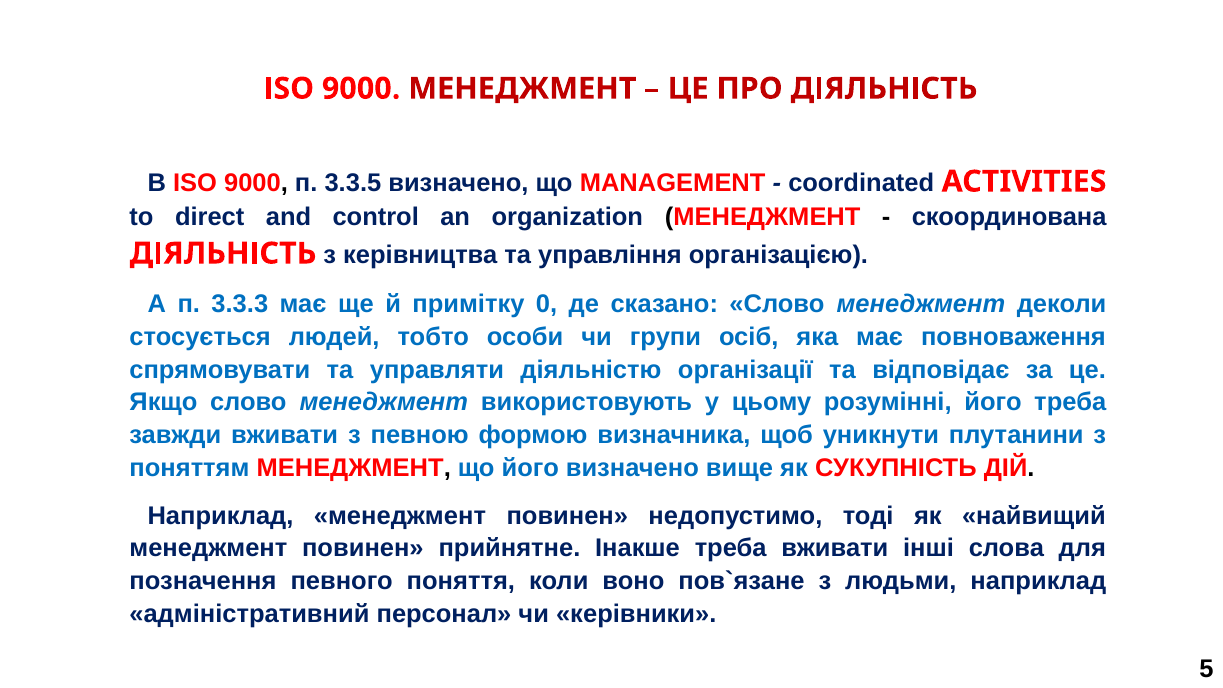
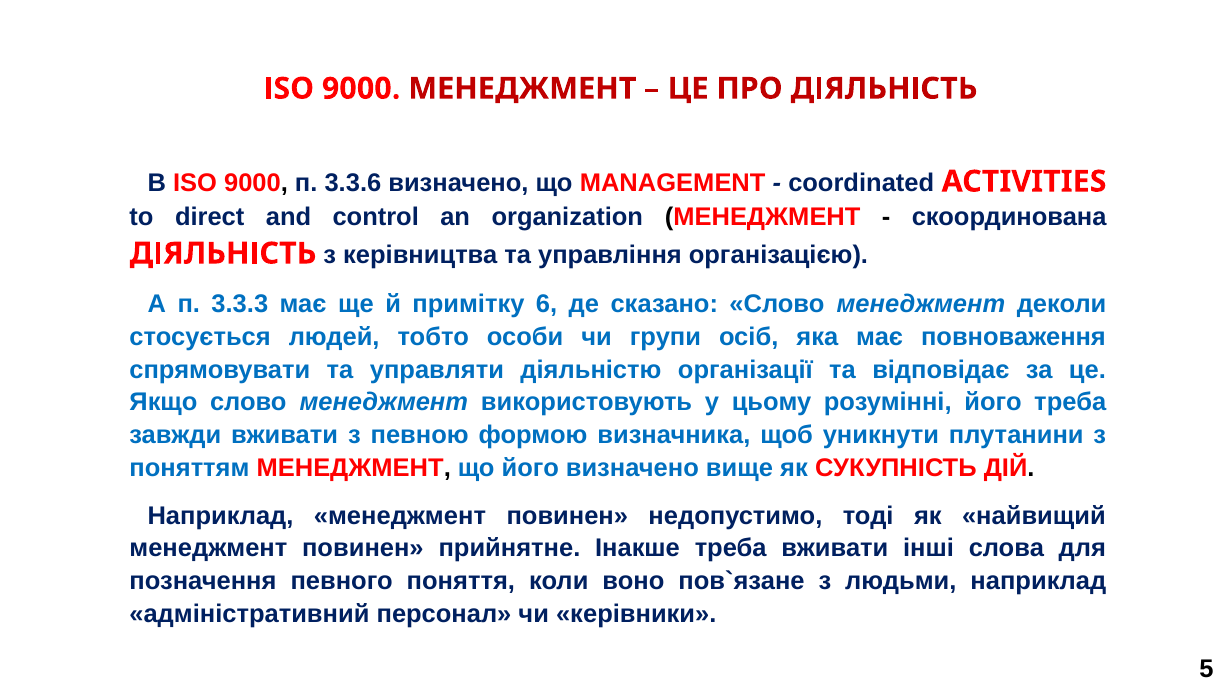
3.3.5: 3.3.5 -> 3.3.6 (353, 183)
0: 0 -> 6 (547, 304)
